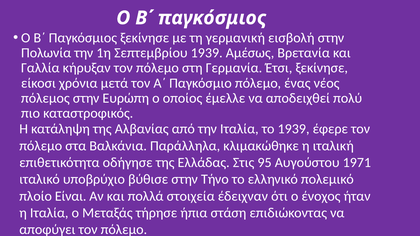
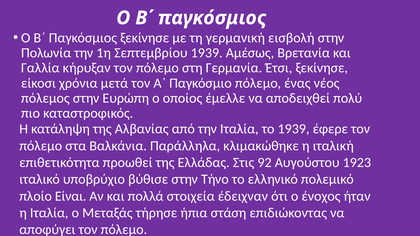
οδήγησε: οδήγησε -> προωθεί (128, 163)
95: 95 -> 92 (265, 163)
1971: 1971 -> 1923 (357, 163)
